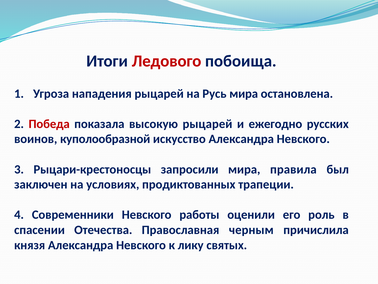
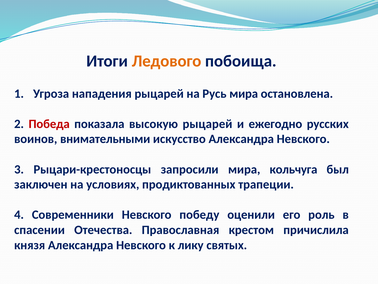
Ледового colour: red -> orange (167, 61)
куполообразной: куполообразной -> внимательными (105, 139)
правила: правила -> кольчуга (293, 169)
работы: работы -> победу (199, 214)
черным: черным -> крестом (251, 230)
